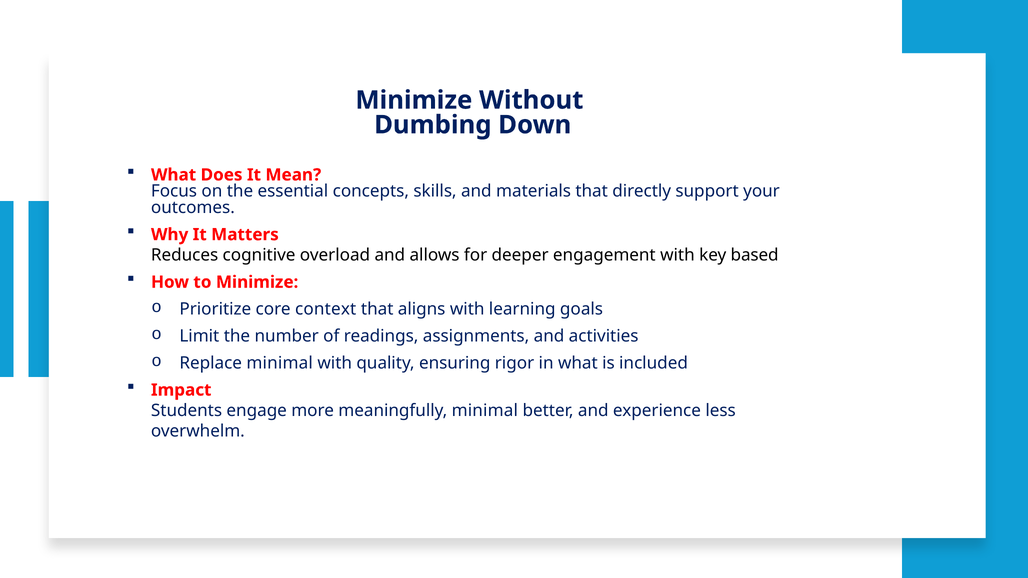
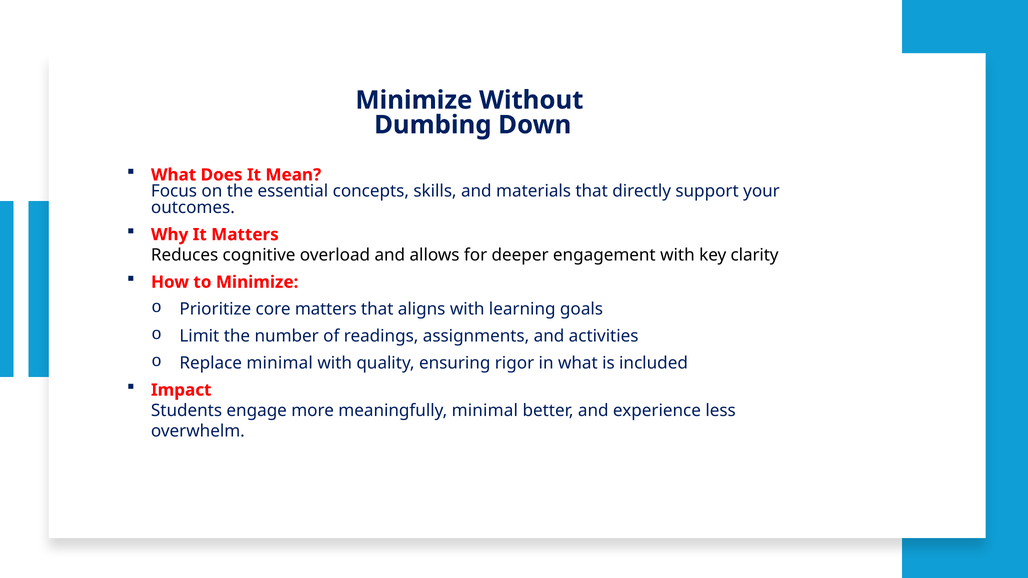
based: based -> clarity (755, 255)
core context: context -> matters (326, 309)
